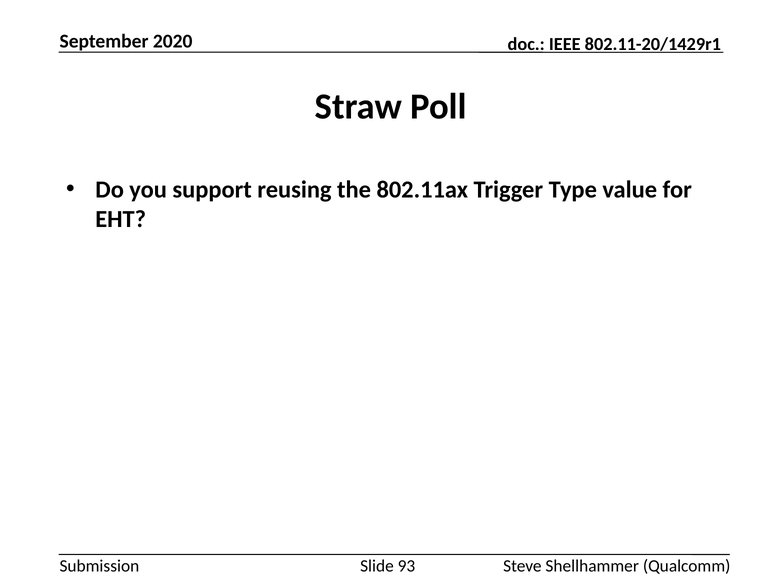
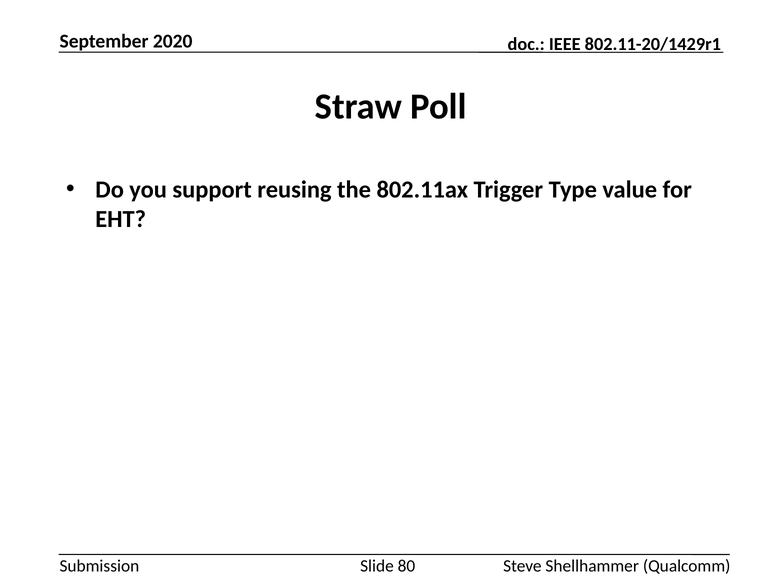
93: 93 -> 80 (406, 565)
